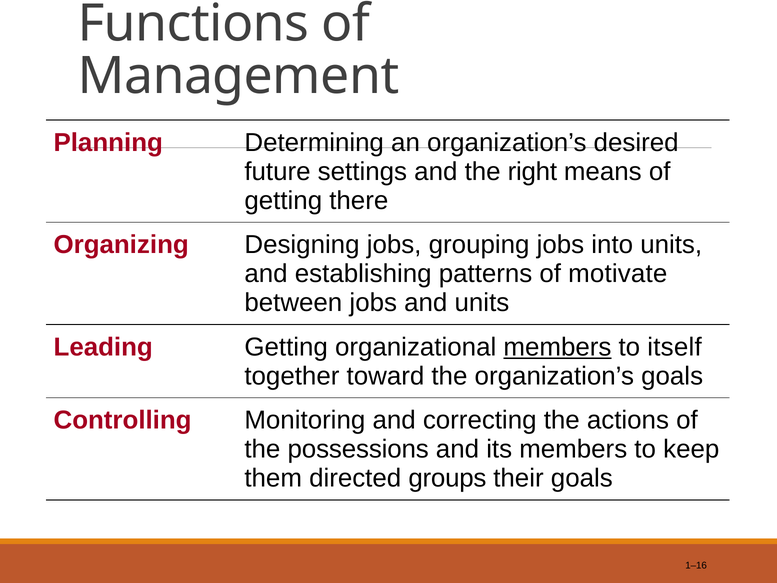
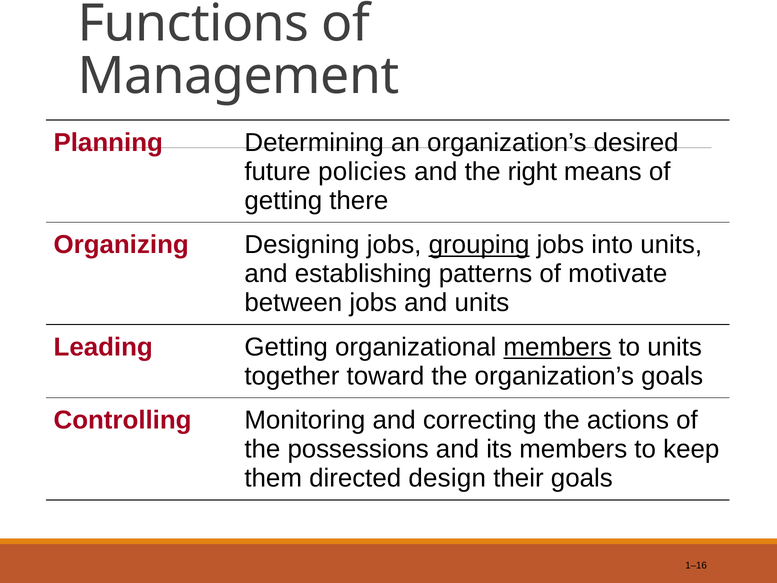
settings: settings -> policies (362, 172)
grouping underline: none -> present (479, 245)
to itself: itself -> units (675, 347)
groups: groups -> design (447, 478)
